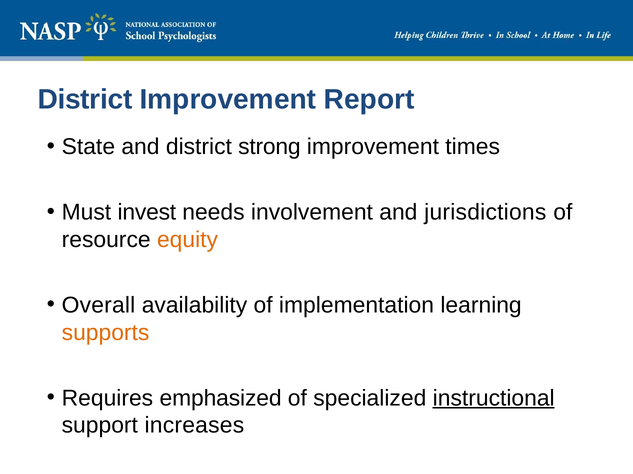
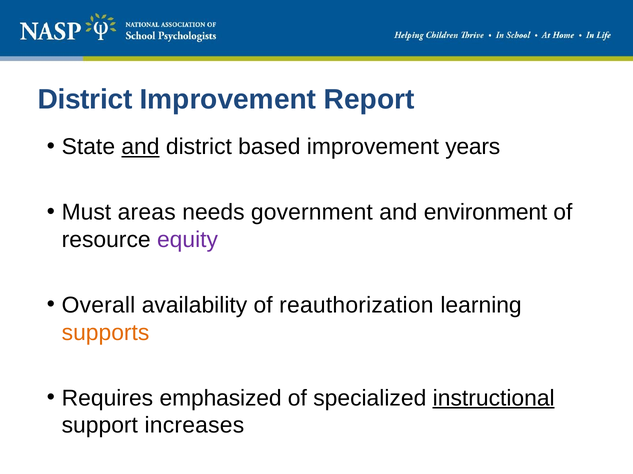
and underline: none -> present (140, 147)
strong: strong -> based (269, 147)
times: times -> years (473, 147)
invest: invest -> areas (147, 213)
involvement: involvement -> government (312, 213)
jurisdictions: jurisdictions -> environment (486, 213)
equity colour: orange -> purple (188, 240)
implementation: implementation -> reauthorization (356, 306)
